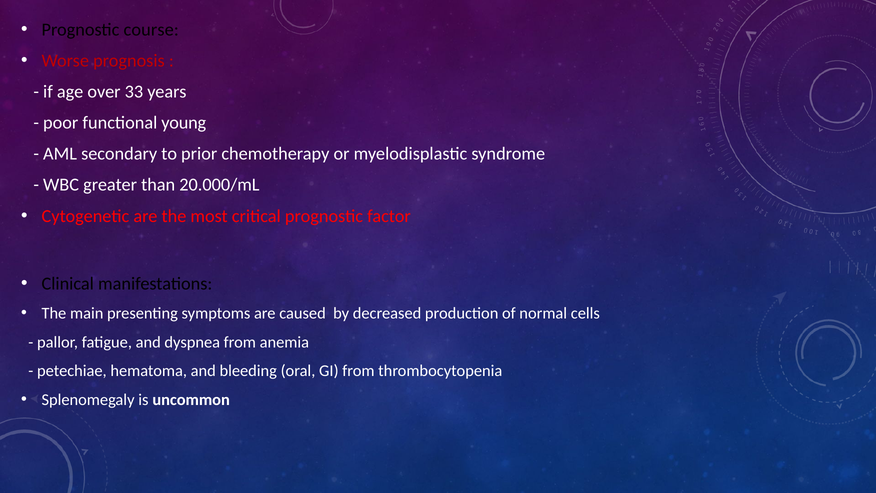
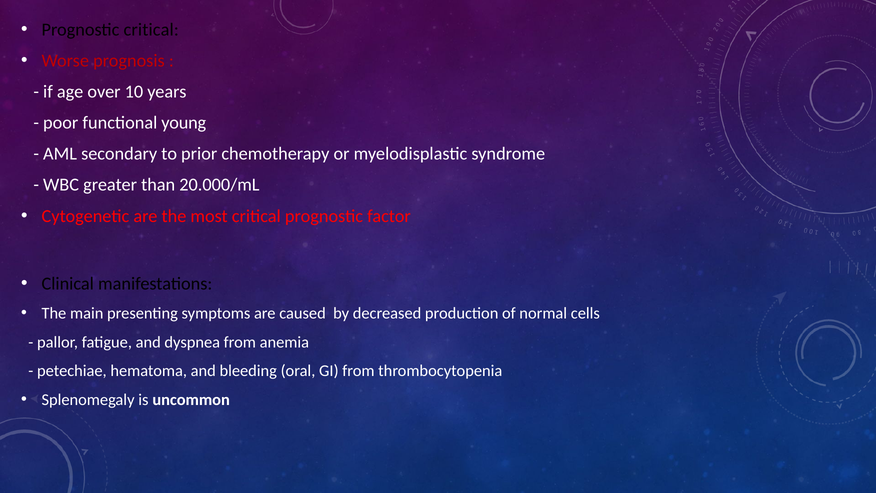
Prognostic course: course -> critical (151, 30)
33: 33 -> 10 (134, 92)
